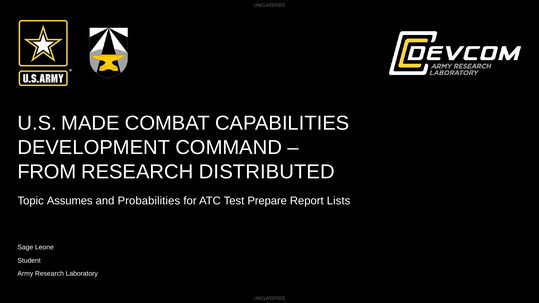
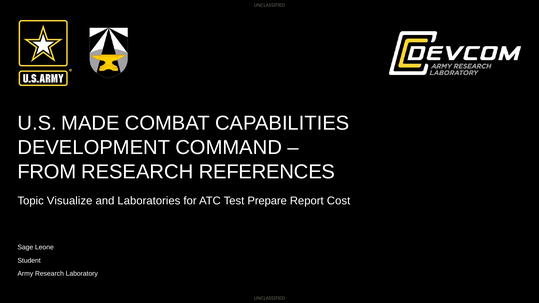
DISTRIBUTED: DISTRIBUTED -> REFERENCES (267, 172)
Assumes: Assumes -> Visualize (70, 201)
Probabilities: Probabilities -> Laboratories (149, 201)
Lists: Lists -> Cost (339, 201)
